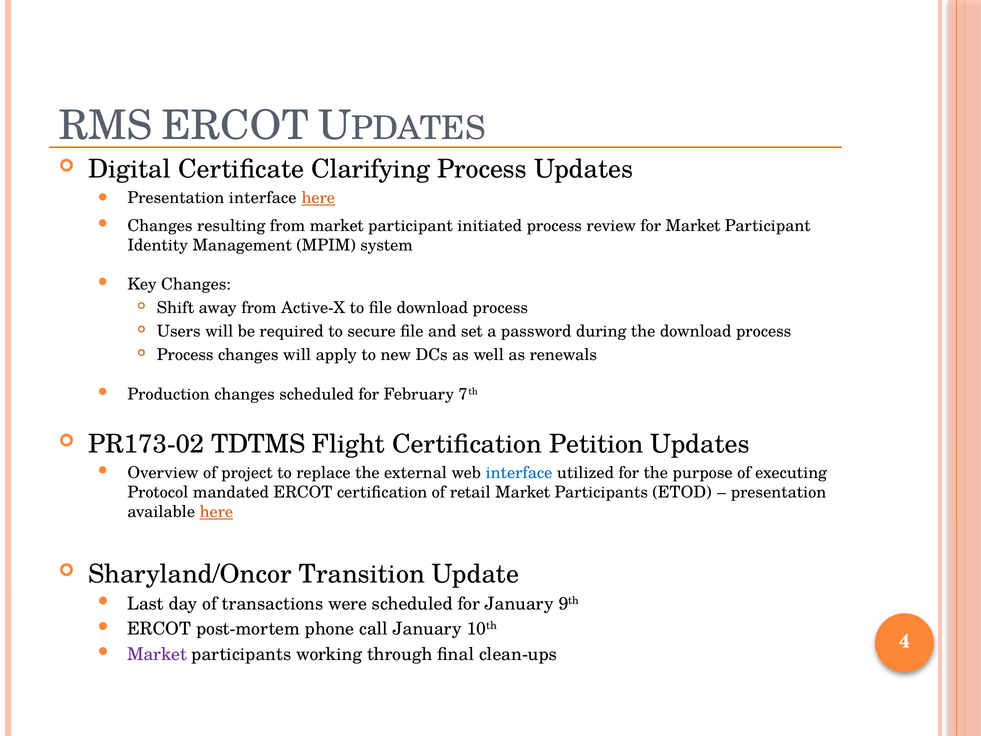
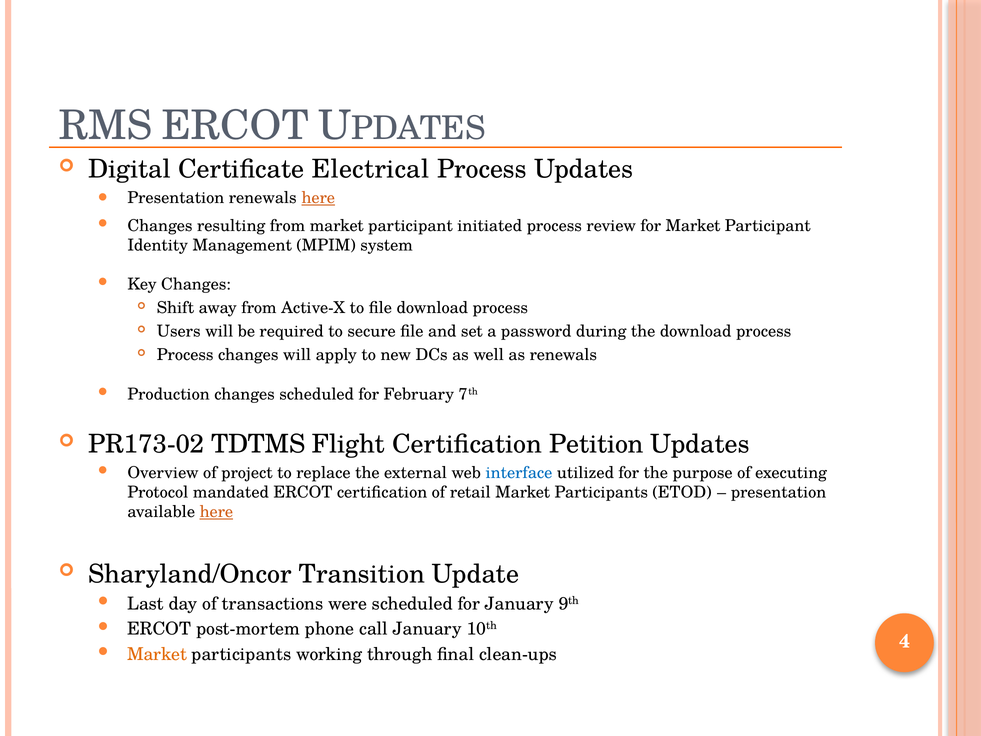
Clarifying: Clarifying -> Electrical (371, 169)
Presentation interface: interface -> renewals (263, 198)
Market colour: purple -> orange (157, 654)
